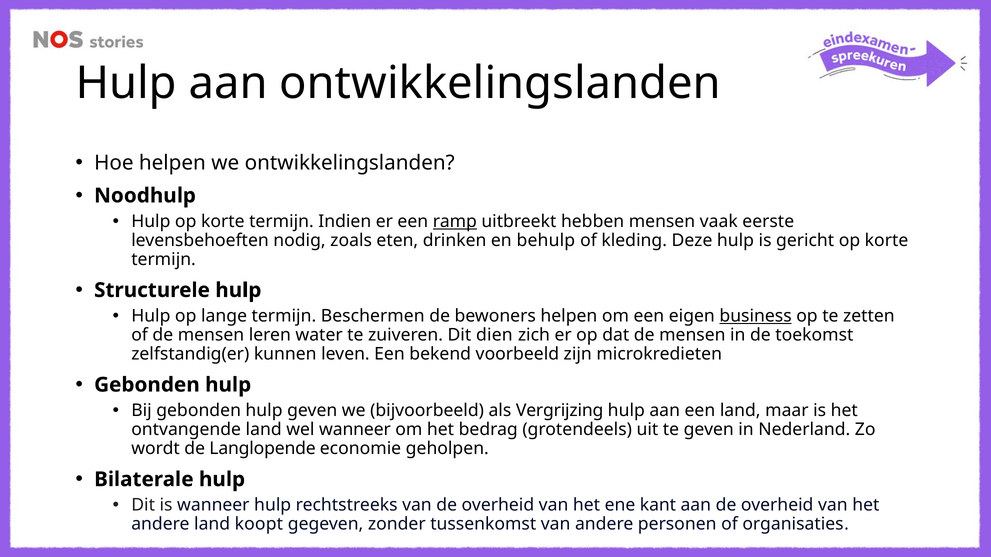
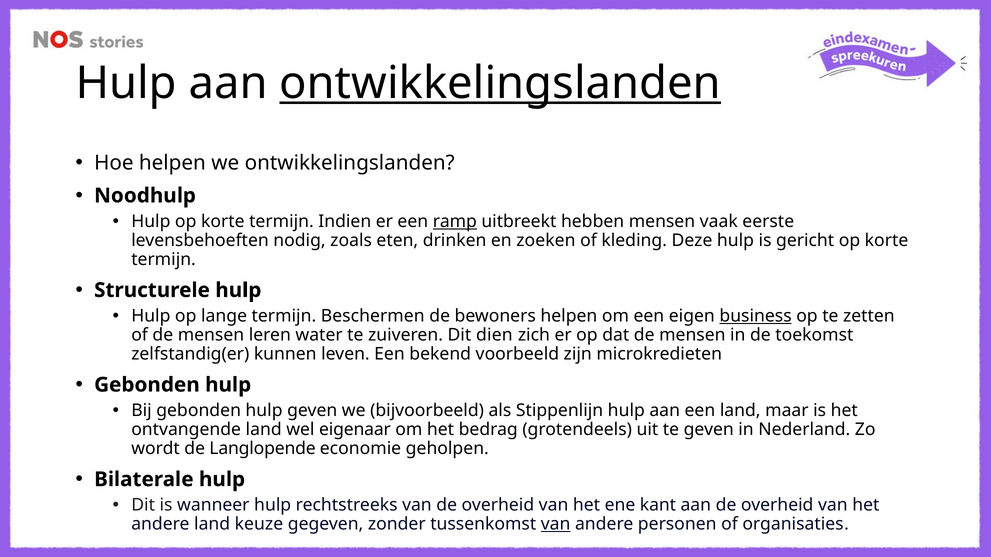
ontwikkelingslanden underline: none -> present (500, 83)
behulp: behulp -> zoeken (546, 241)
Vergrijzing: Vergrijzing -> Stippenlijn (560, 411)
wel wanneer: wanneer -> eigenaar (355, 430)
koopt: koopt -> keuze (259, 524)
van underline: none -> present (556, 524)
